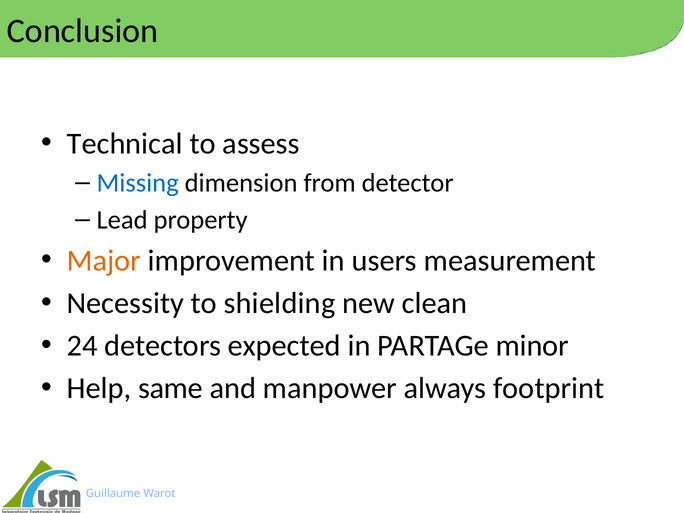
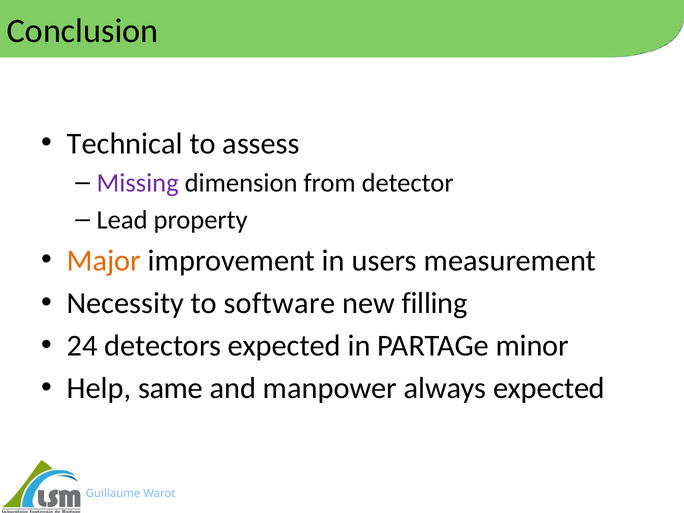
Missing colour: blue -> purple (138, 183)
shielding: shielding -> software (279, 303)
clean: clean -> filling (435, 303)
always footprint: footprint -> expected (549, 388)
